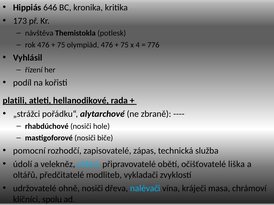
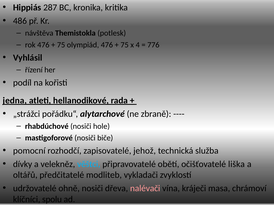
646: 646 -> 287 (50, 7)
173: 173 -> 486 (20, 21)
platili: platili -> jedna (15, 101)
zápas: zápas -> jehož (145, 151)
údolí: údolí -> dívky (23, 164)
nalévači colour: light blue -> pink (145, 189)
